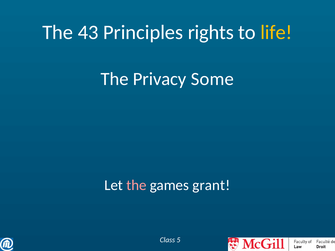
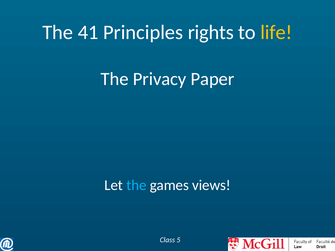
43: 43 -> 41 (88, 32)
Some: Some -> Paper (213, 79)
the colour: pink -> light blue (136, 185)
grant: grant -> views (211, 185)
